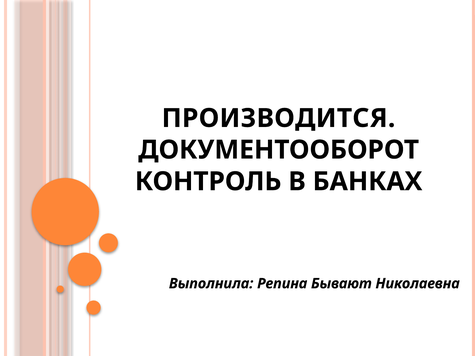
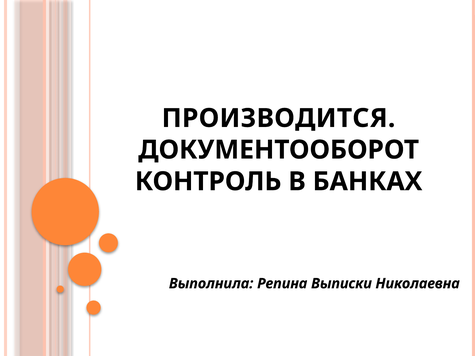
Бывают: Бывают -> Выписки (341, 284)
